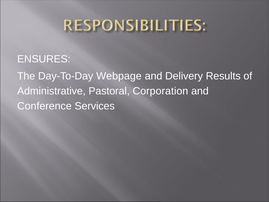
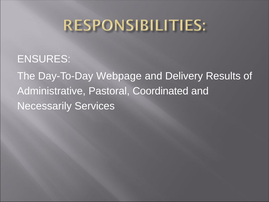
Corporation: Corporation -> Coordinated (161, 91)
Conference: Conference -> Necessarily (44, 106)
